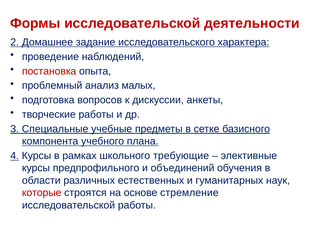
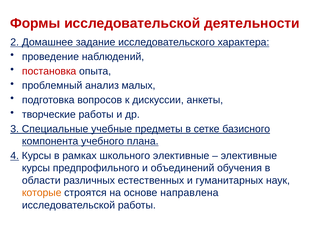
школьного требующие: требующие -> элективные (181, 156)
которые colour: red -> orange (42, 193)
стремление: стремление -> направлена (189, 193)
